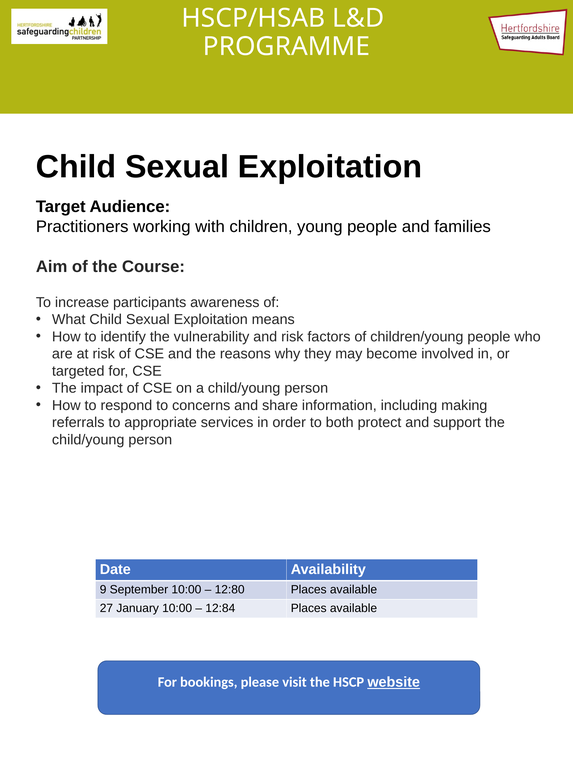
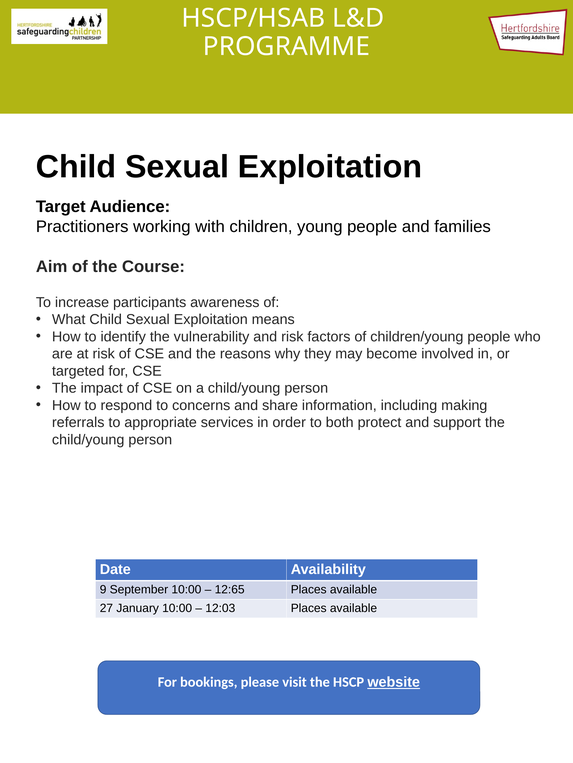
12:80: 12:80 -> 12:65 (230, 590)
12:84: 12:84 -> 12:03 (220, 609)
